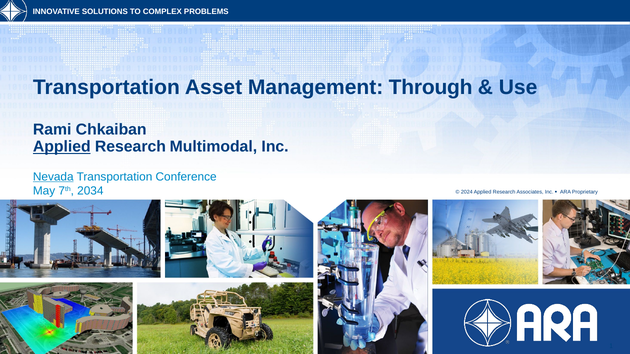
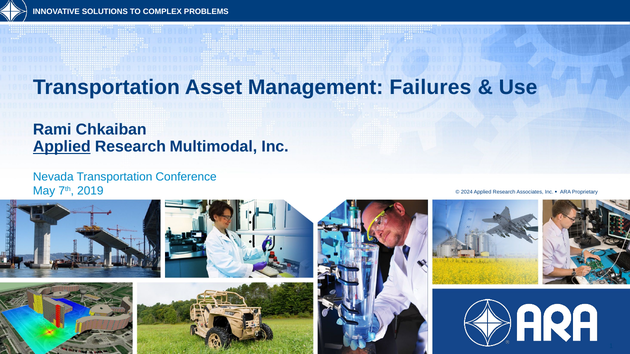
Through: Through -> Failures (430, 87)
Nevada underline: present -> none (53, 177)
2034: 2034 -> 2019 (90, 191)
